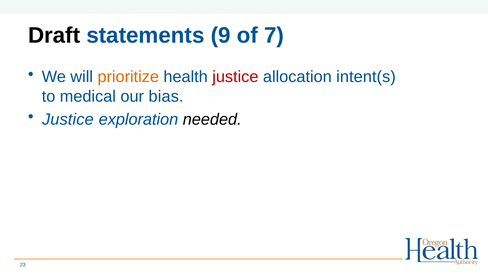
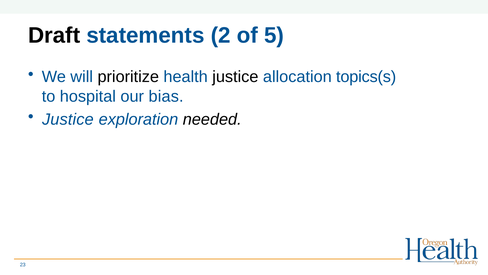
9: 9 -> 2 (221, 35)
7: 7 -> 5 (274, 35)
prioritize colour: orange -> black (128, 77)
justice colour: red -> black (235, 77)
intent(s: intent(s -> topics(s (366, 77)
medical: medical -> hospital (88, 96)
